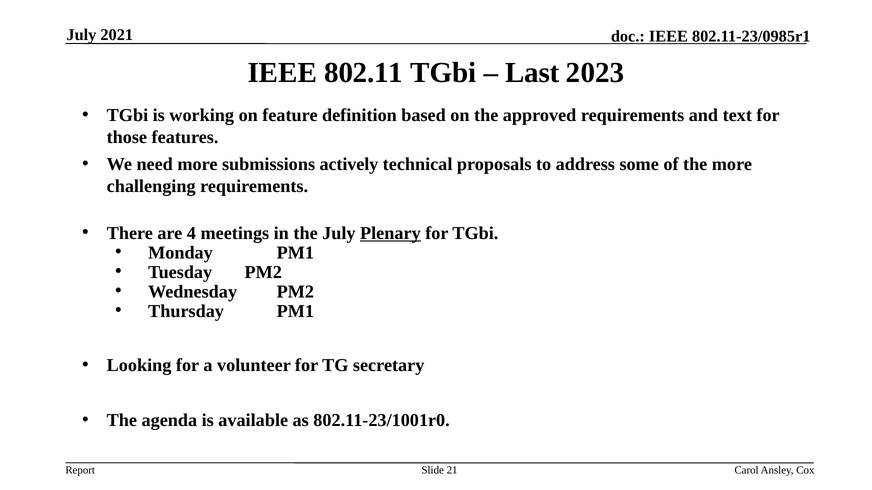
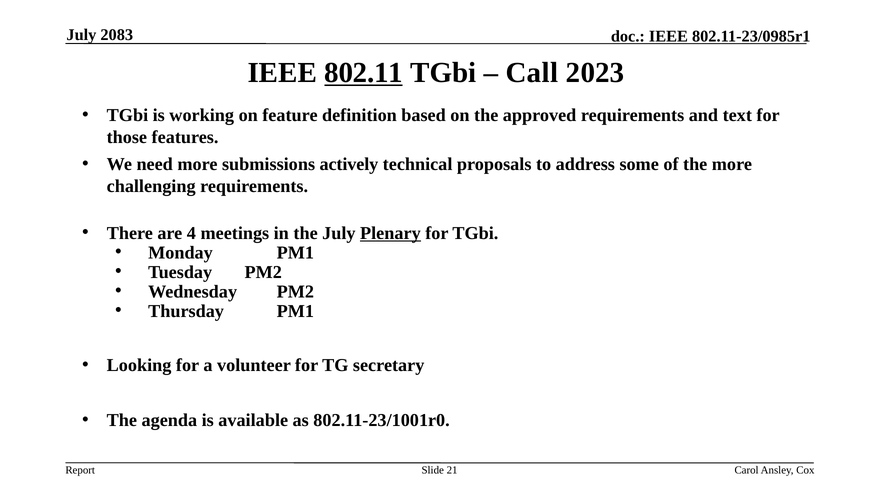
2021: 2021 -> 2083 (117, 35)
802.11 underline: none -> present (364, 73)
Last: Last -> Call (532, 73)
